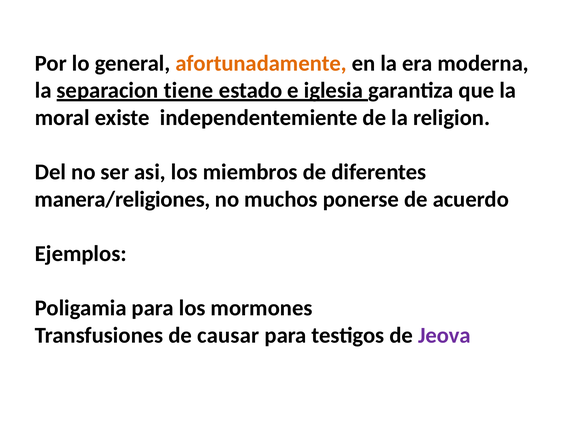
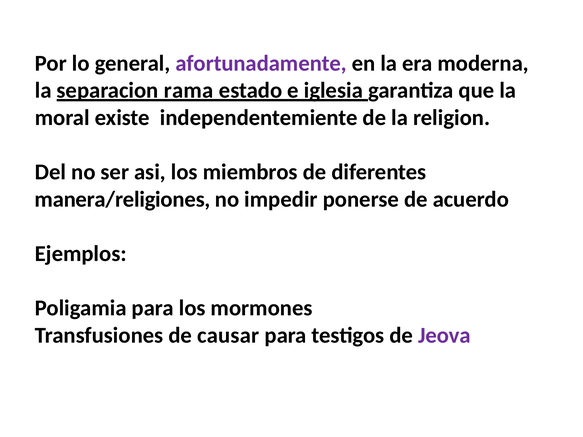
afortunadamente colour: orange -> purple (261, 63)
tiene: tiene -> rama (189, 91)
muchos: muchos -> impedir (281, 199)
